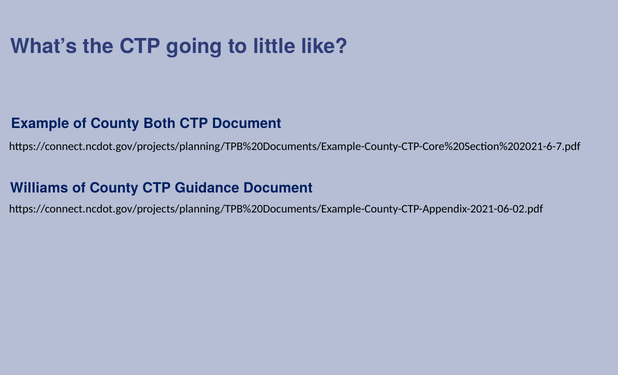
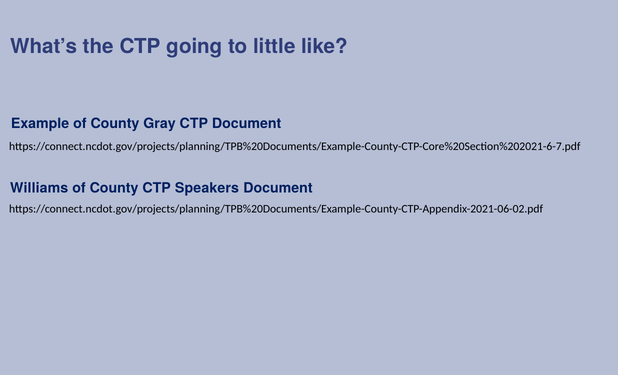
Both: Both -> Gray (159, 124)
Guidance: Guidance -> Speakers (207, 188)
